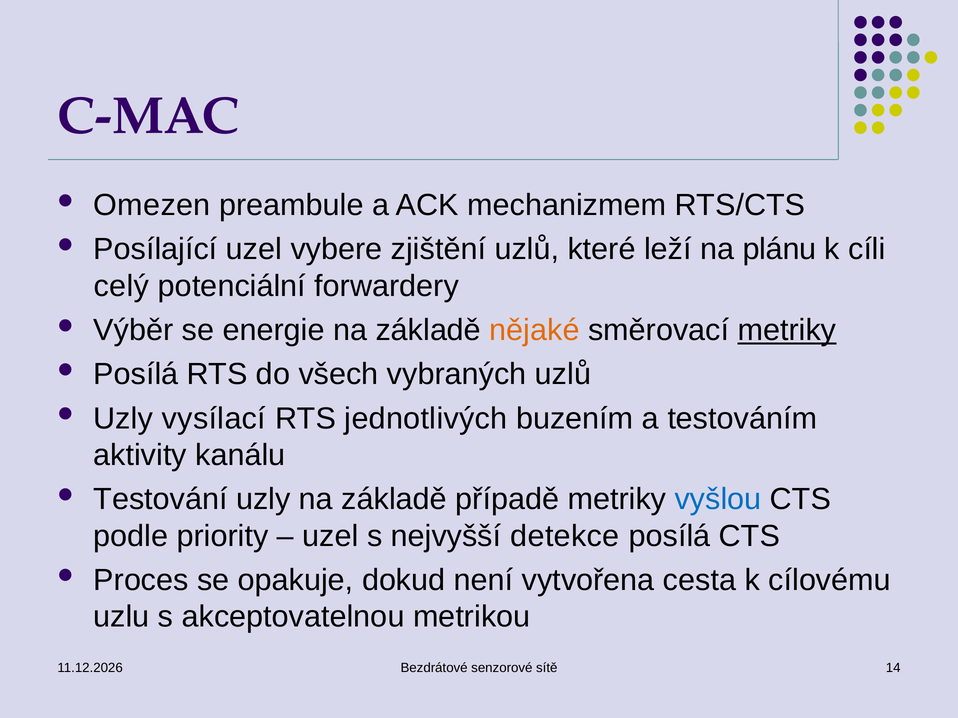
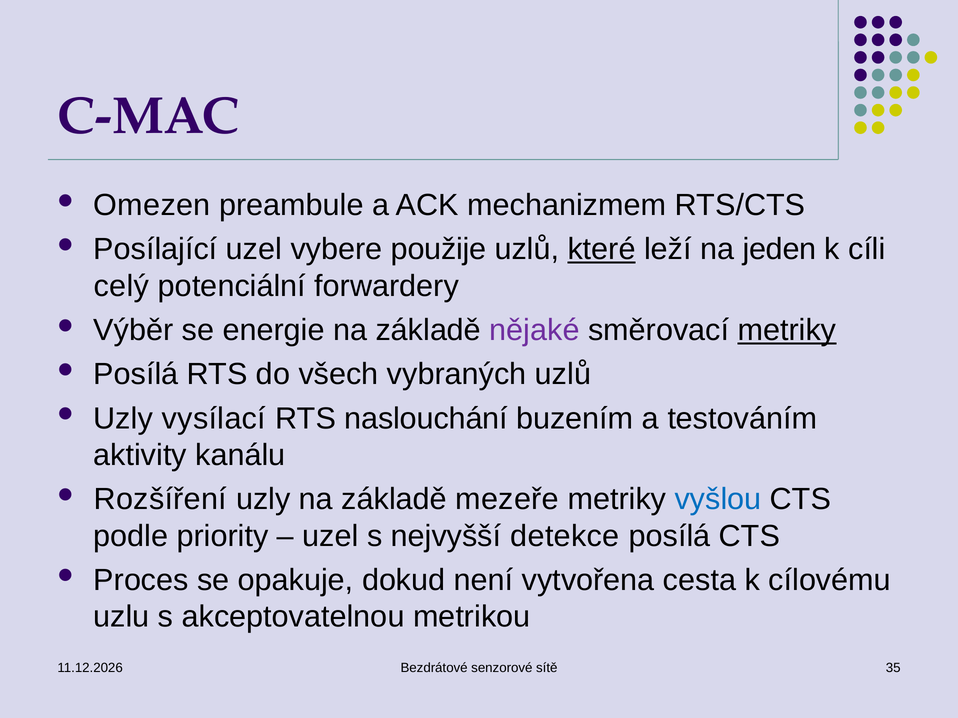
zjištění: zjištění -> použije (439, 250)
které underline: none -> present (602, 250)
plánu: plánu -> jeden (779, 250)
nějaké colour: orange -> purple (535, 330)
jednotlivých: jednotlivých -> naslouchání (426, 419)
Testování: Testování -> Rozšíření (160, 500)
případě: případě -> mezeře (507, 500)
14: 14 -> 35 (893, 668)
